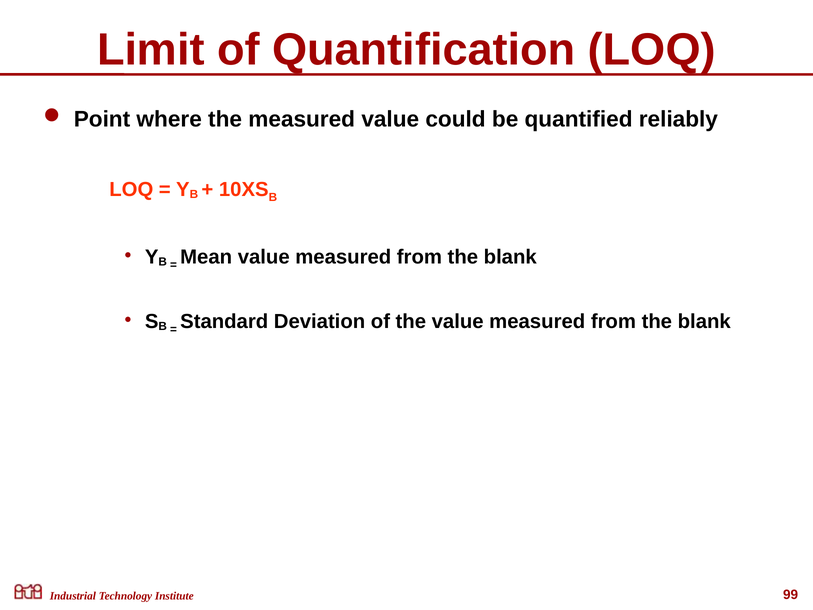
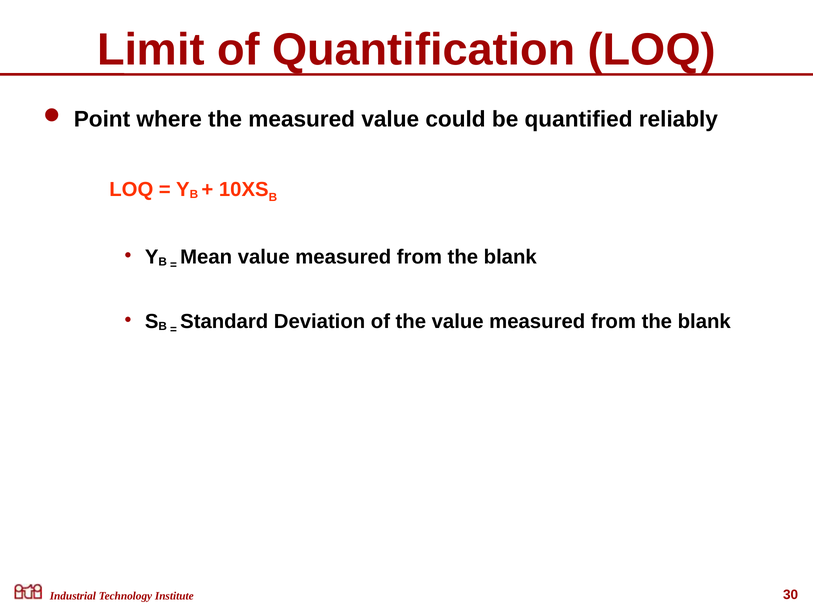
99: 99 -> 30 (791, 595)
